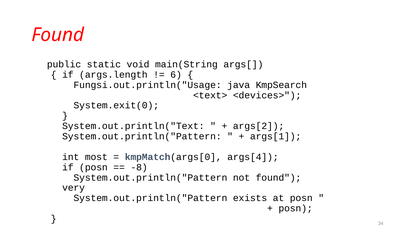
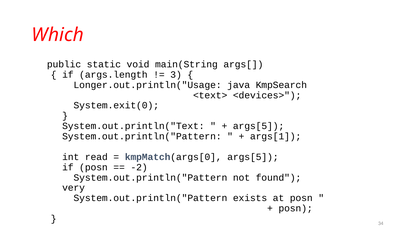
Found: Found -> Which (58, 35)
6: 6 -> 3 (176, 74)
Fungsi.out.println("Usage: Fungsi.out.println("Usage -> Longer.out.println("Usage (148, 85)
args[2: args[2 -> args[5 (259, 126)
most: most -> read (96, 157)
kmpMatch(args[0 args[4: args[4 -> args[5 (253, 157)
-8: -8 -> -2 (139, 167)
